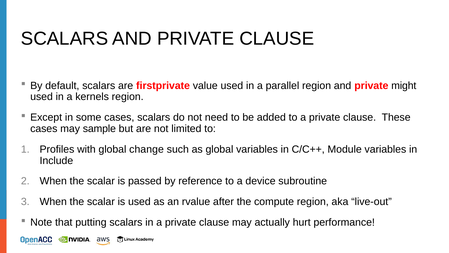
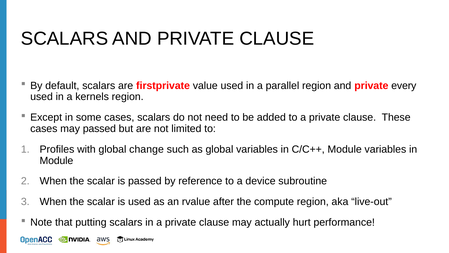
might: might -> every (404, 85)
may sample: sample -> passed (99, 128)
Include: Include -> Module (56, 160)
